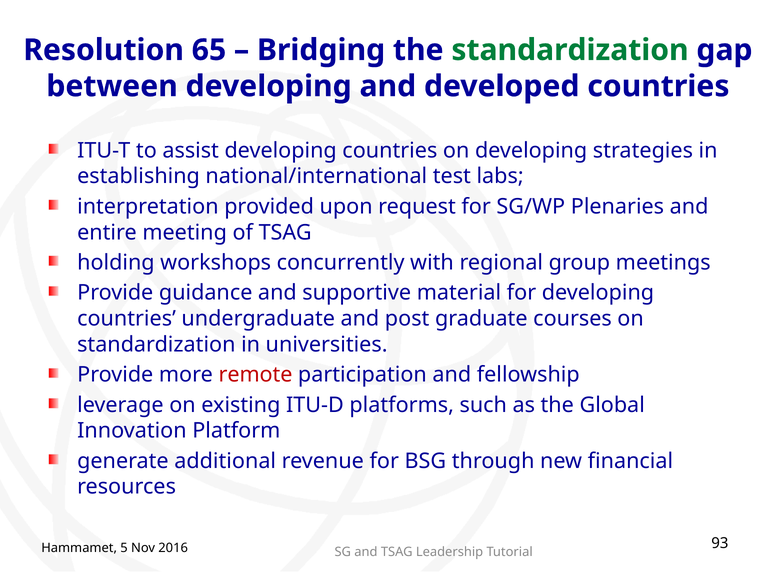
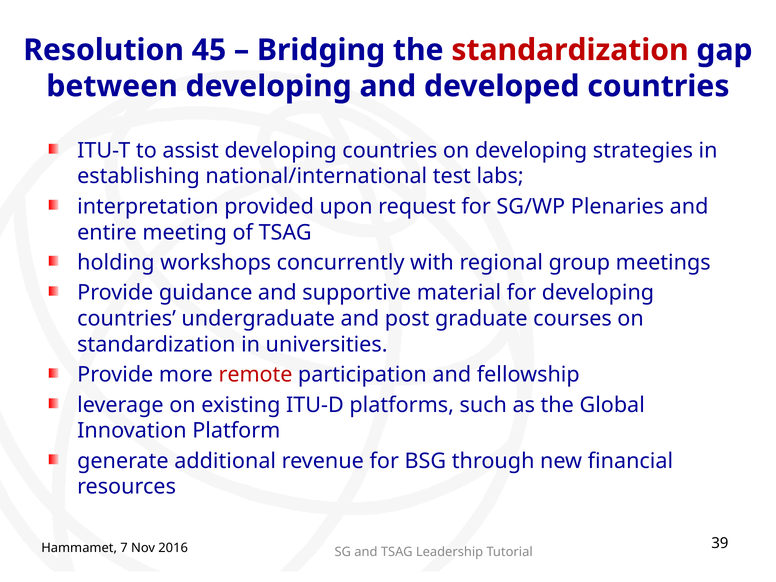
65: 65 -> 45 (209, 50)
standardization colour: green -> red (570, 50)
5: 5 -> 7 (124, 548)
93: 93 -> 39 (720, 543)
